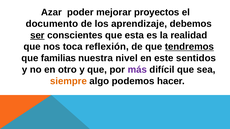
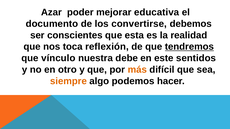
proyectos: proyectos -> educativa (157, 12)
aprendizaje: aprendizaje -> convertirse (139, 24)
ser underline: present -> none (37, 35)
familias: familias -> vínculo (58, 58)
nivel: nivel -> debe (127, 58)
más colour: purple -> orange (137, 70)
